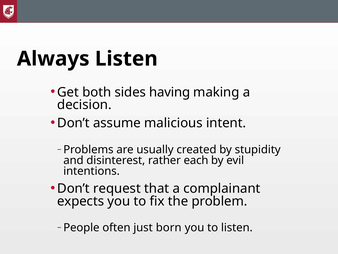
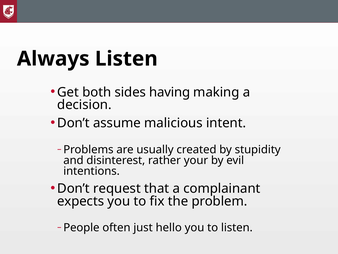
each: each -> your (196, 160)
born: born -> hello (169, 227)
